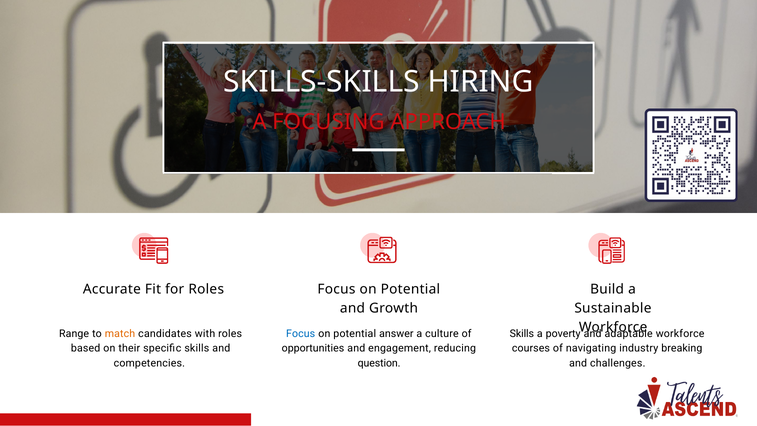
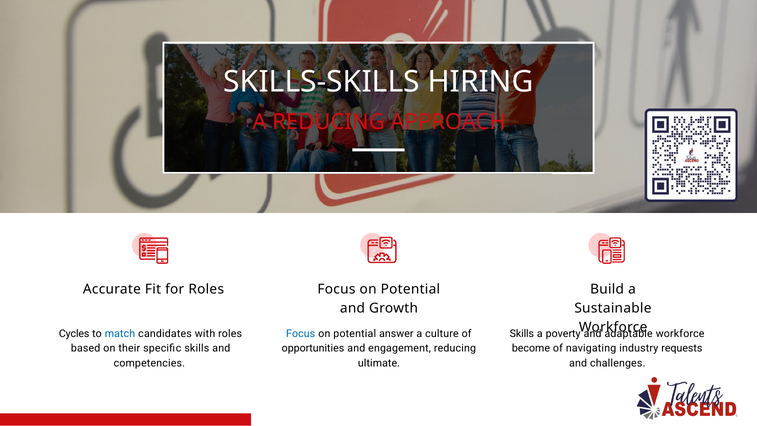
A FOCUSING: FOCUSING -> REDUCING (329, 122)
Range: Range -> Cycles (74, 333)
match colour: orange -> blue (120, 333)
courses: courses -> become (531, 348)
breaking: breaking -> requests (682, 348)
question: question -> ultimate (379, 363)
